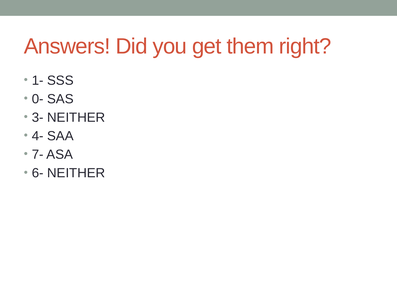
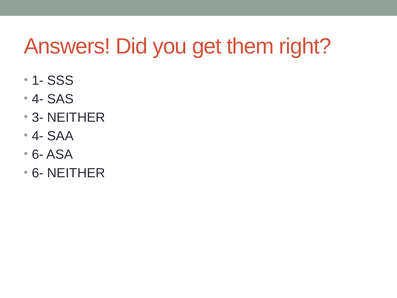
0-: 0- -> 4- (38, 99)
7-: 7- -> 6- (38, 154)
